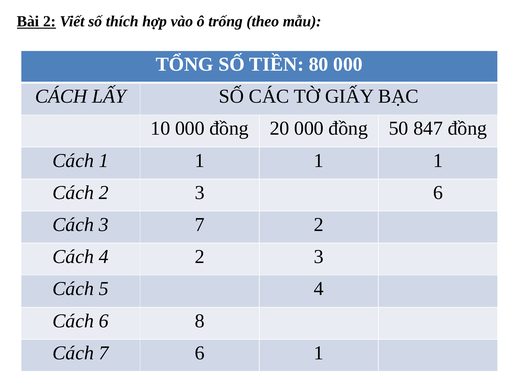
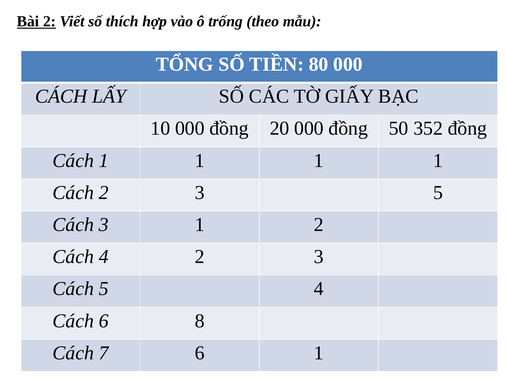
847: 847 -> 352 (428, 128)
3 6: 6 -> 5 (438, 192)
3 7: 7 -> 1 (200, 224)
